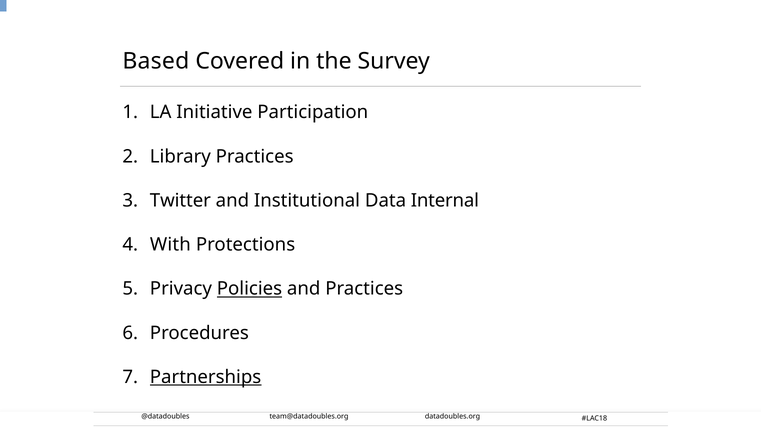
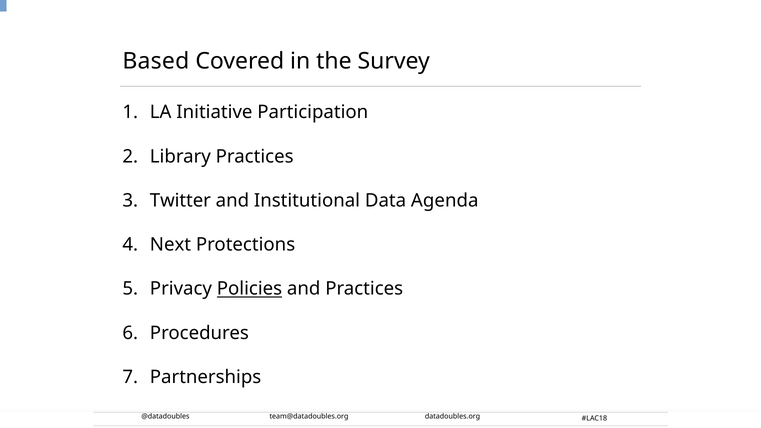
Internal: Internal -> Agenda (445, 201)
With: With -> Next (170, 245)
Partnerships underline: present -> none (206, 377)
